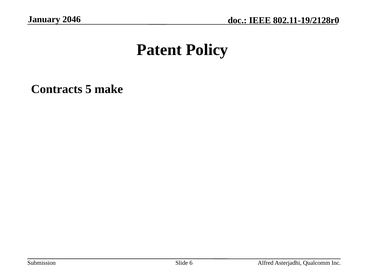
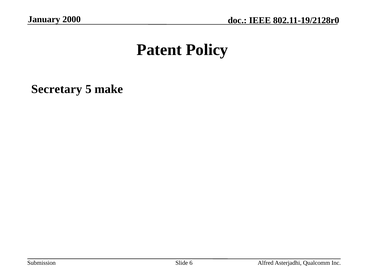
2046: 2046 -> 2000 (72, 19)
Contracts: Contracts -> Secretary (57, 89)
